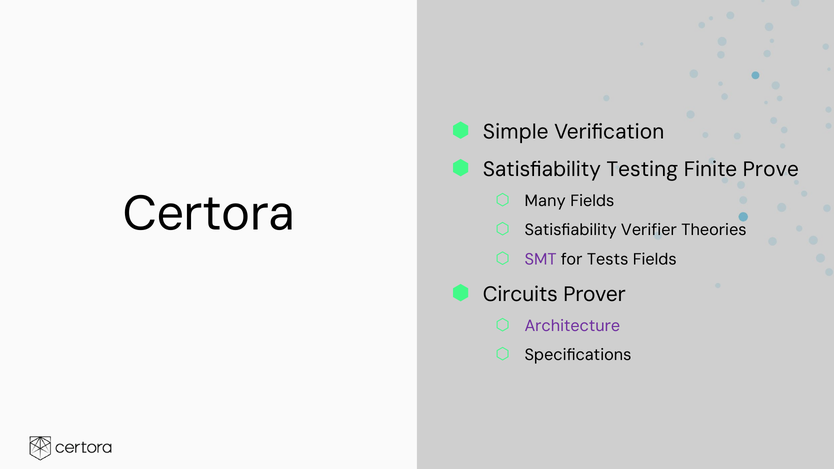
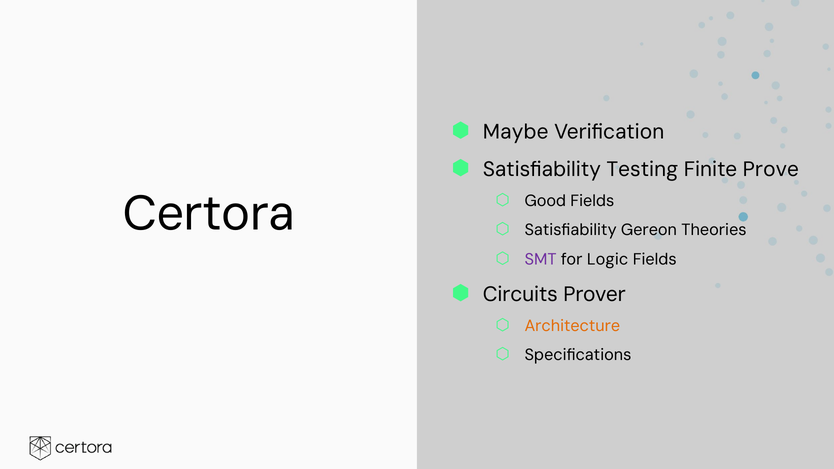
Simple: Simple -> Maybe (516, 132)
Many: Many -> Good (545, 201)
Verifier: Verifier -> Gereon (649, 230)
Tests: Tests -> Logic (608, 259)
Architecture colour: purple -> orange (572, 326)
